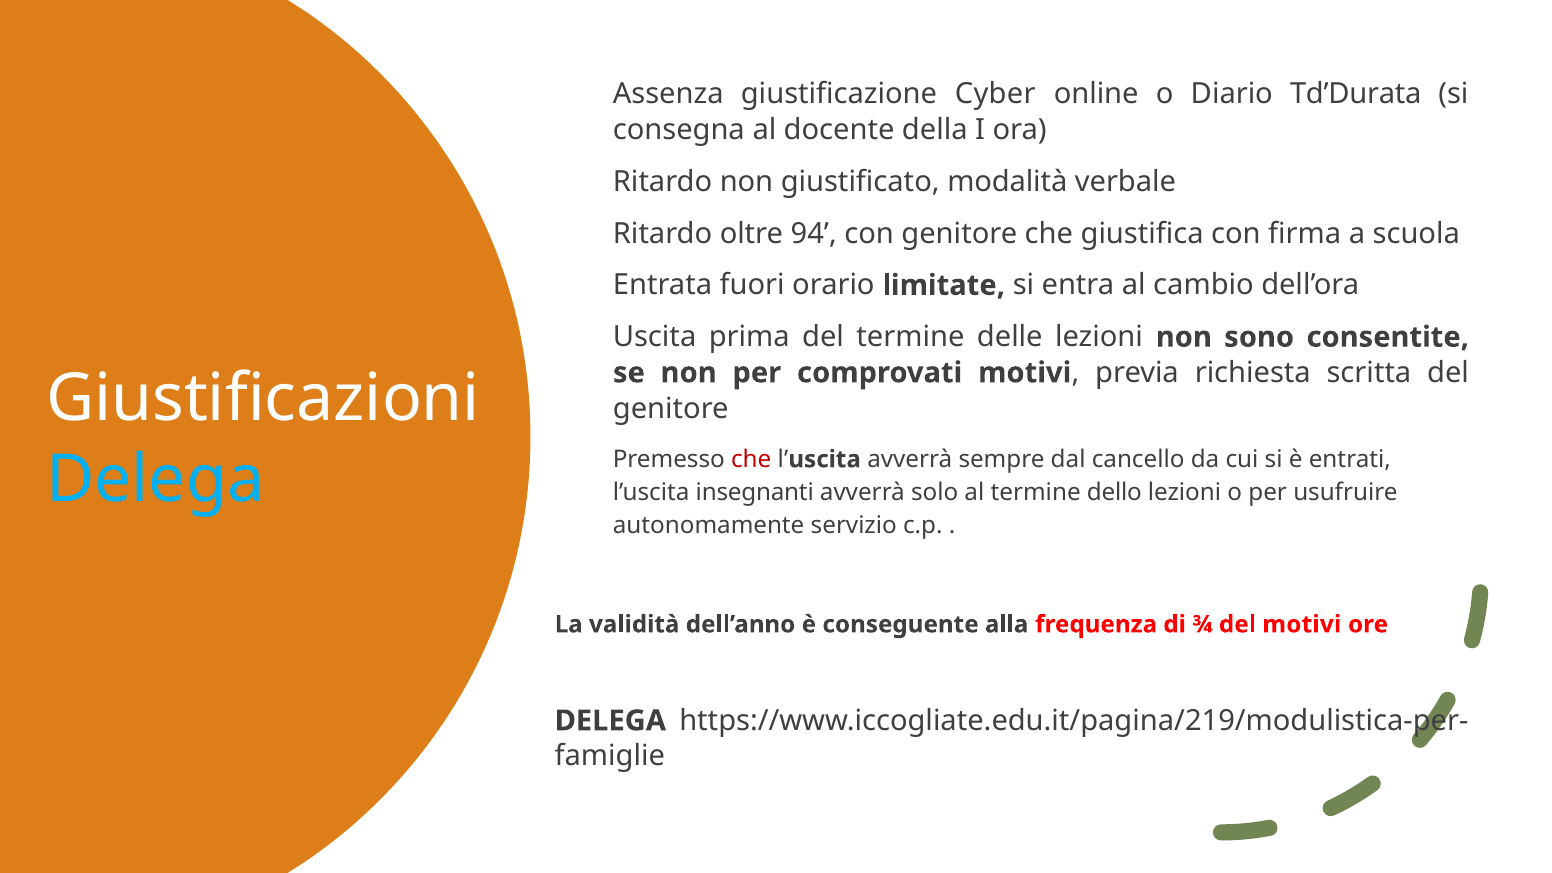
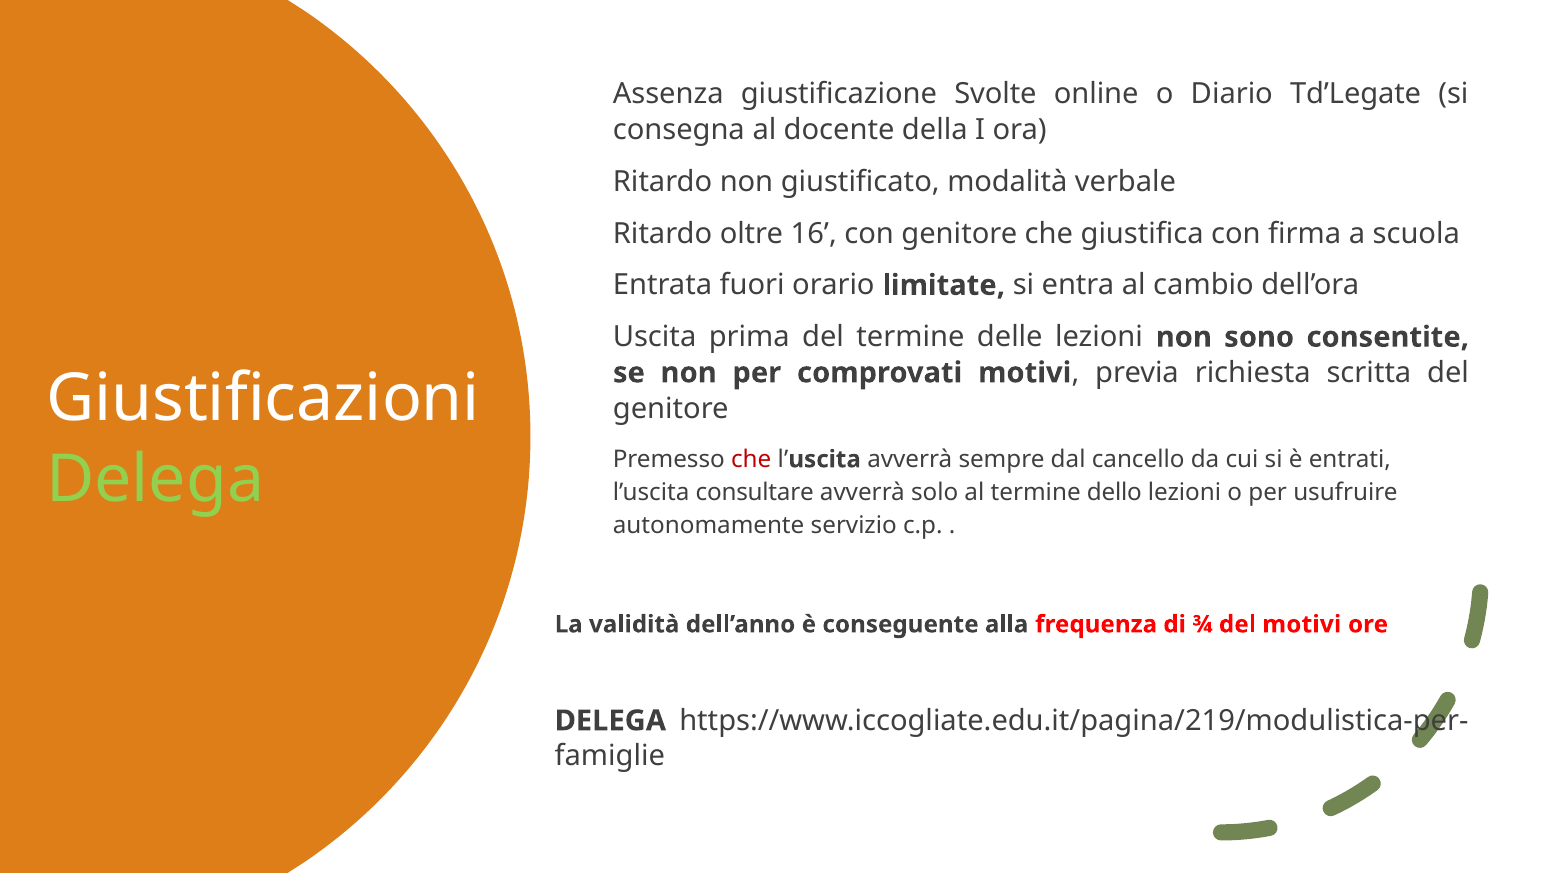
Cyber: Cyber -> Svolte (995, 94)
Td’Durata: Td’Durata -> Td’Legate (1356, 94)
94: 94 -> 16 (814, 233)
Delega colour: light blue -> light green (155, 480)
insegnanti: insegnanti -> consultare (755, 493)
